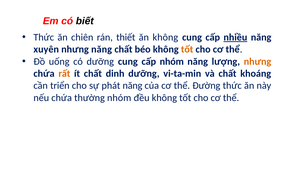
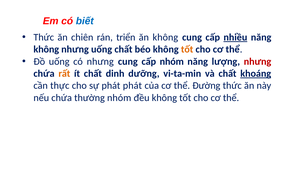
biết colour: black -> blue (85, 21)
thiết: thiết -> triển (126, 37)
xuyên: xuyên -> không (46, 49)
nhưng năng: năng -> uống (102, 49)
có dưỡng: dưỡng -> nhưng (100, 61)
nhưng colour: orange -> red (258, 61)
khoáng underline: none -> present (256, 73)
triển: triển -> thực (60, 86)
phát năng: năng -> phát (132, 86)
